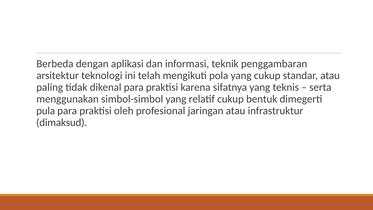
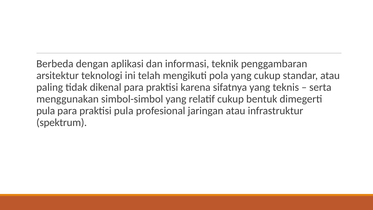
praktisi oleh: oleh -> pula (124, 111)
dimaksud: dimaksud -> spektrum (62, 122)
